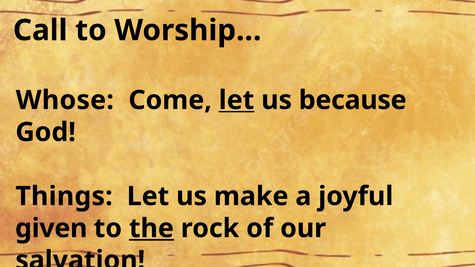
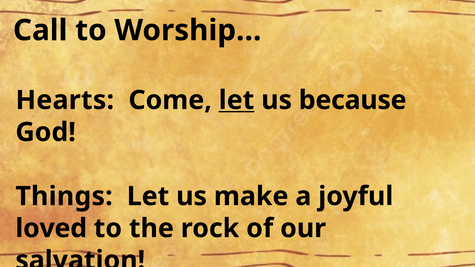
Whose: Whose -> Hearts (65, 100)
given: given -> loved (51, 229)
the underline: present -> none (151, 229)
